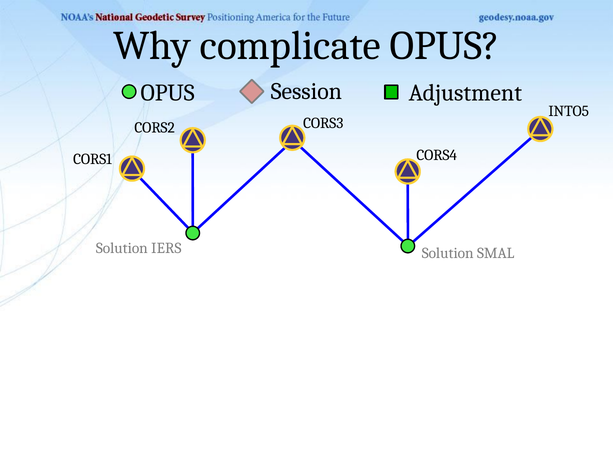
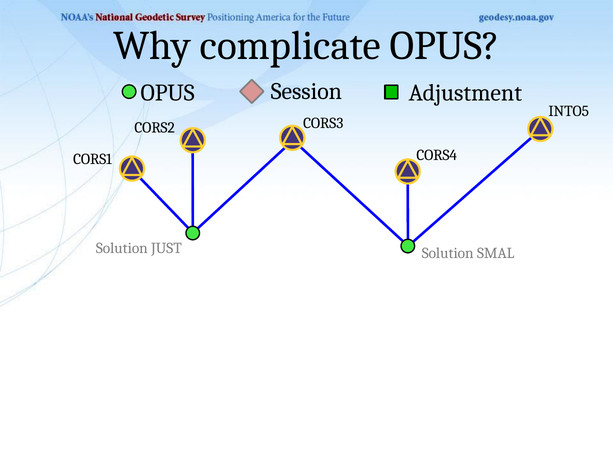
IERS: IERS -> JUST (166, 249)
